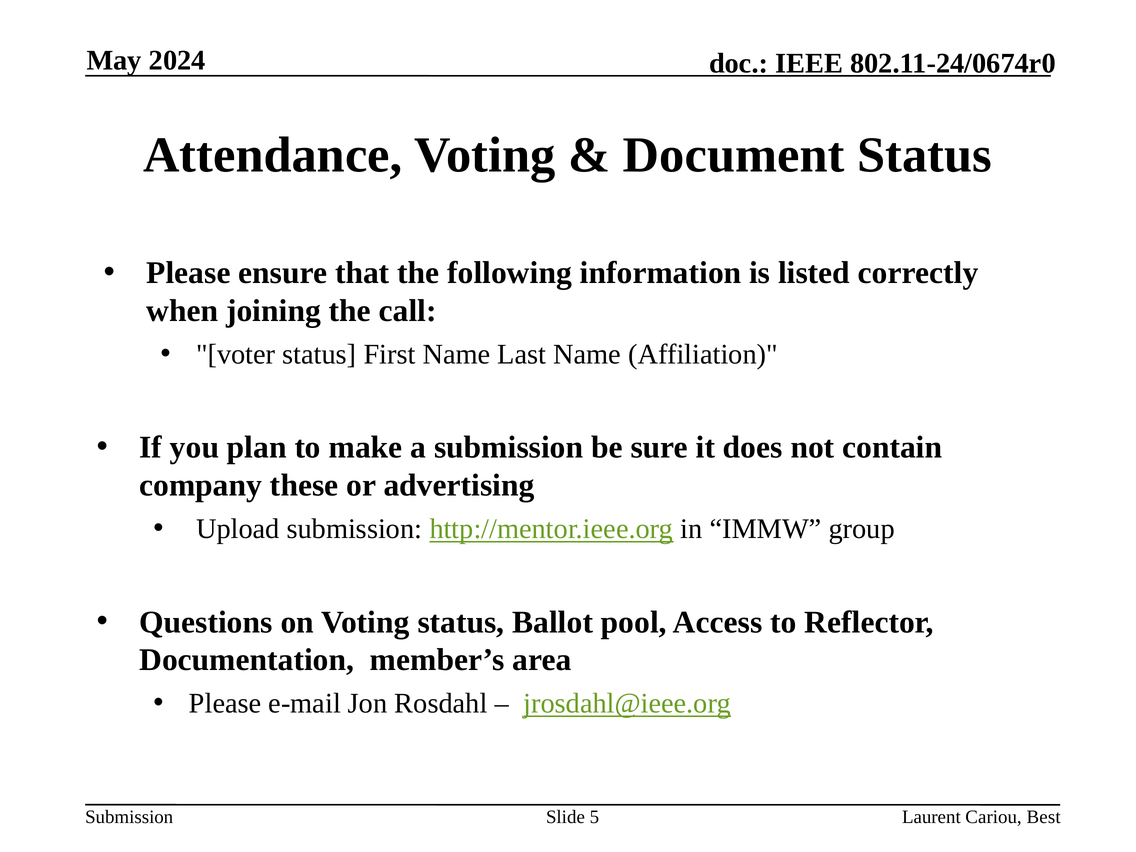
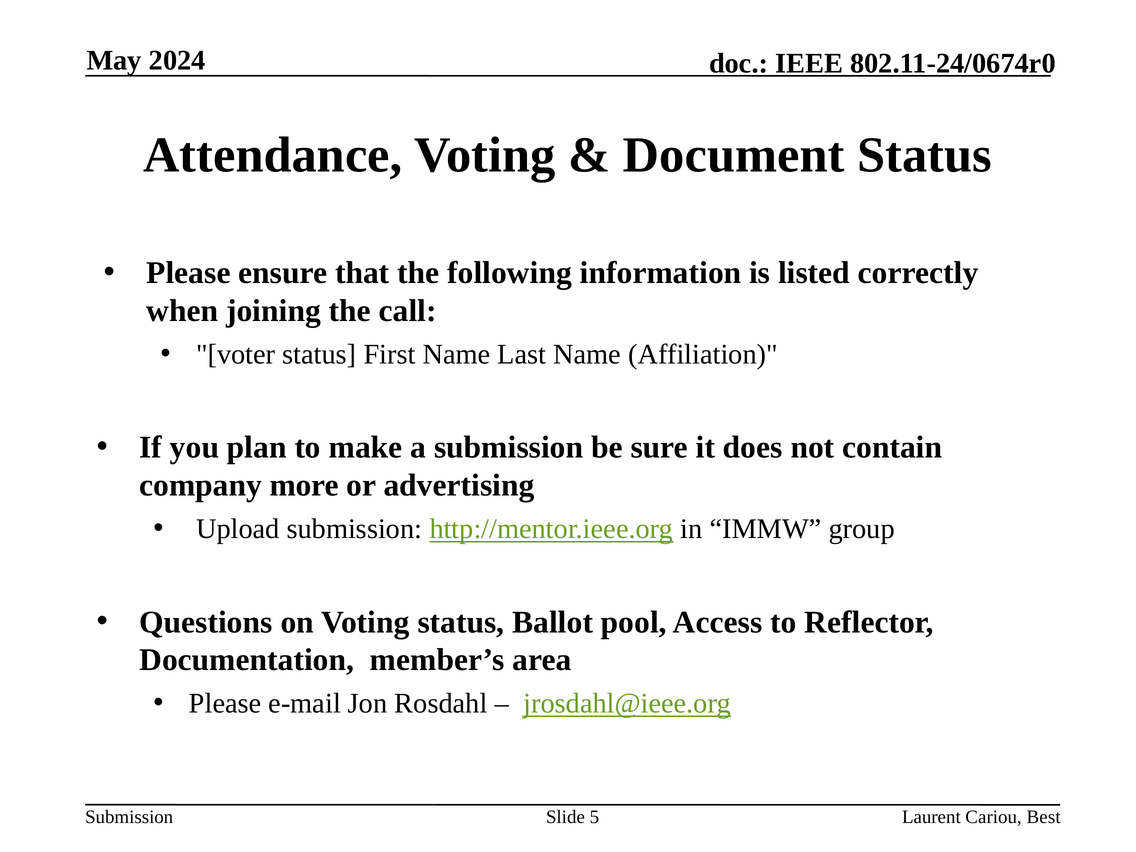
these: these -> more (304, 485)
